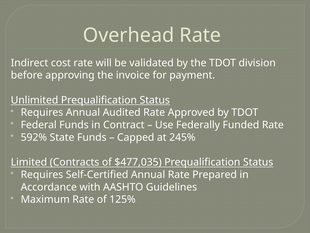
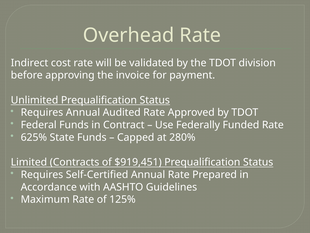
592%: 592% -> 625% (34, 137)
245%: 245% -> 280% (182, 137)
$477,035: $477,035 -> $919,451 (138, 162)
